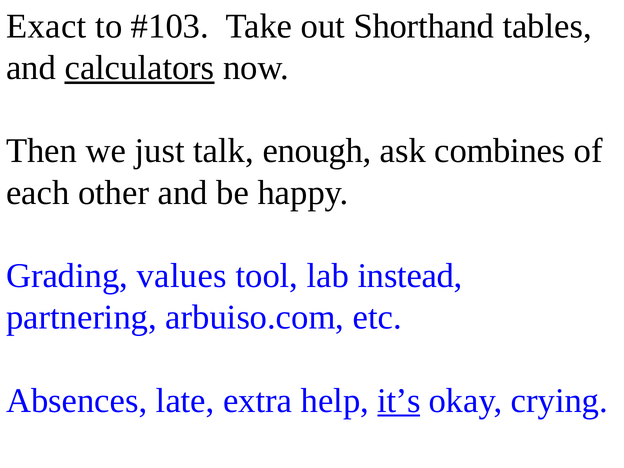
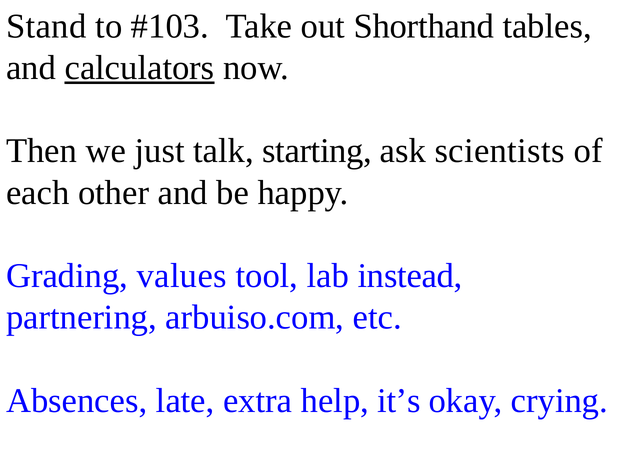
Exact: Exact -> Stand (46, 26)
enough: enough -> starting (317, 151)
combines: combines -> scientists (500, 151)
it’s underline: present -> none (399, 401)
